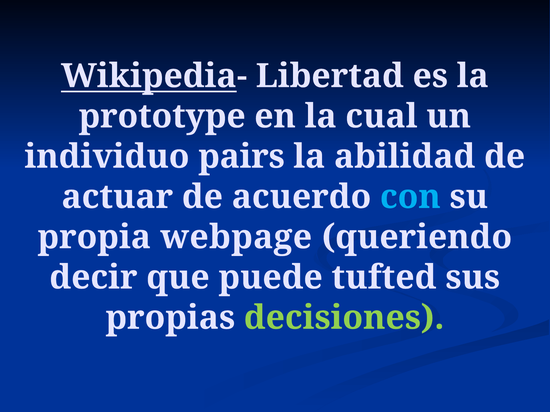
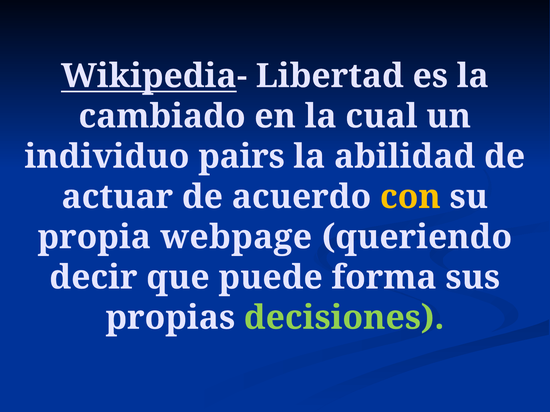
prototype: prototype -> cambiado (162, 116)
con colour: light blue -> yellow (410, 197)
tufted: tufted -> forma (384, 278)
